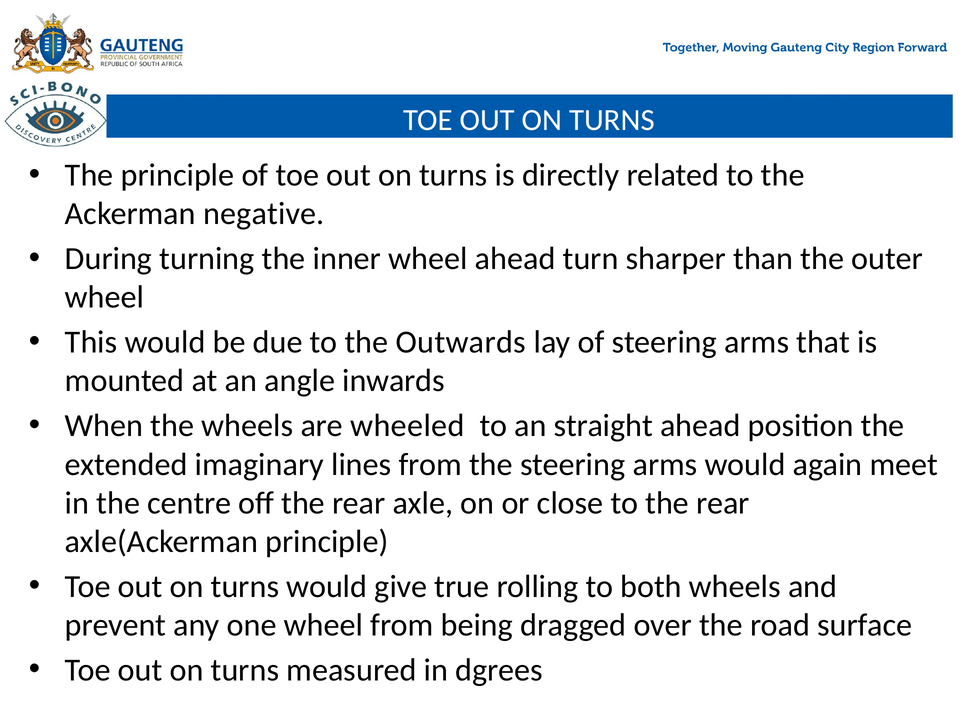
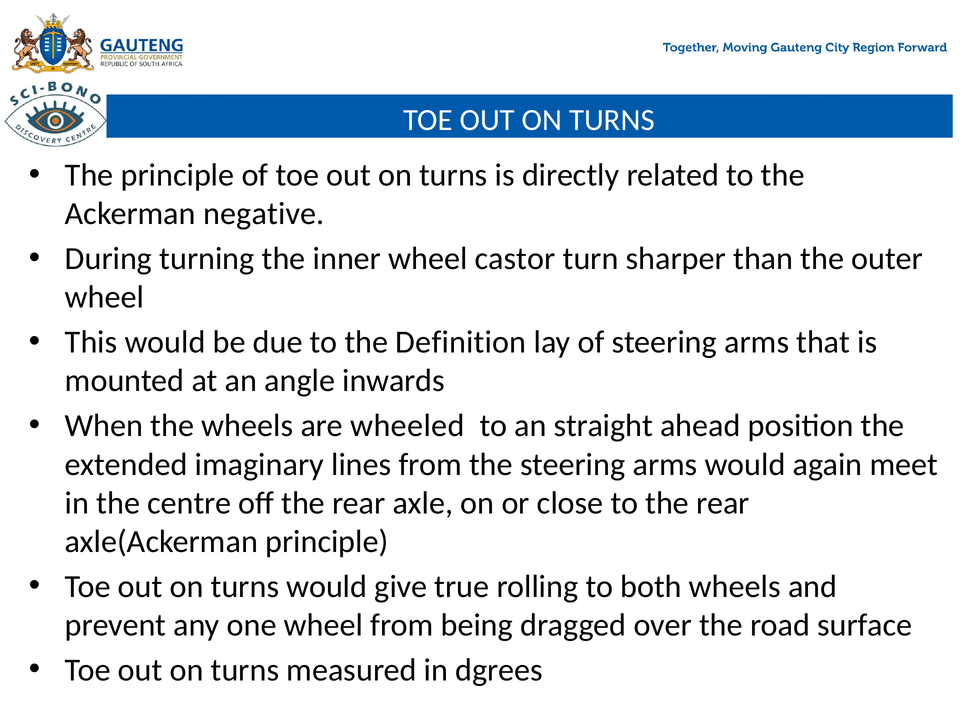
wheel ahead: ahead -> castor (515, 259)
Outwards: Outwards -> Definition (461, 343)
